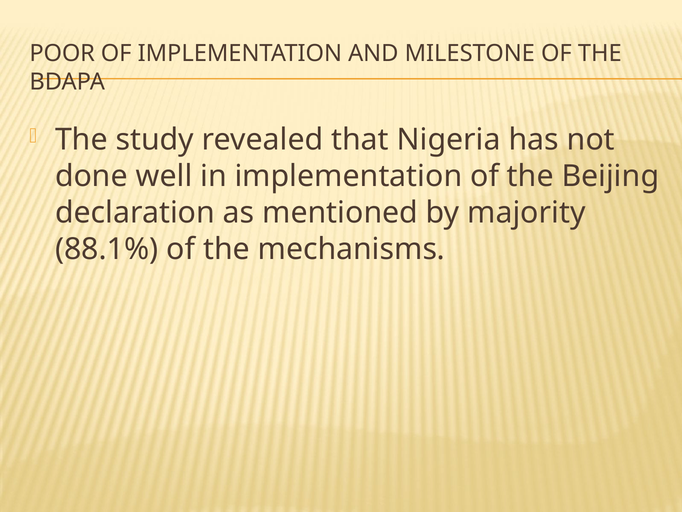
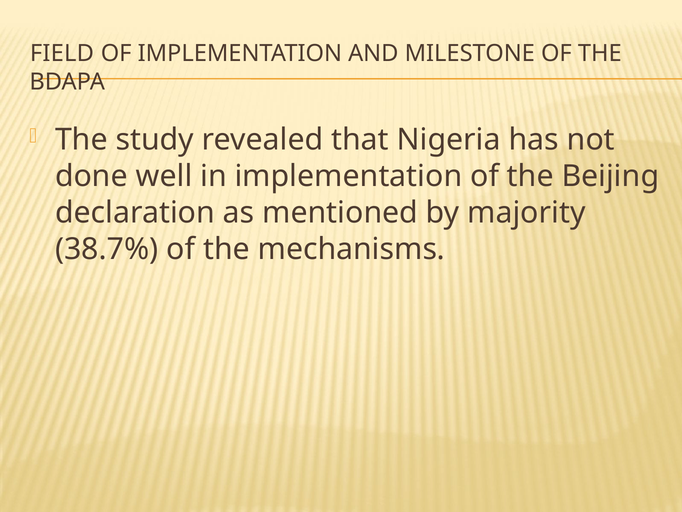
POOR: POOR -> FIELD (62, 53)
88.1%: 88.1% -> 38.7% (107, 249)
